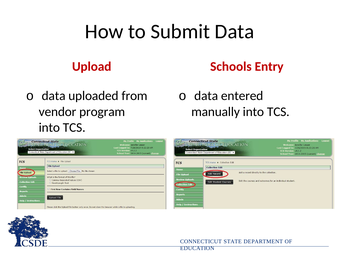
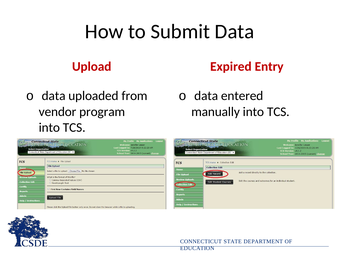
Schools: Schools -> Expired (231, 67)
